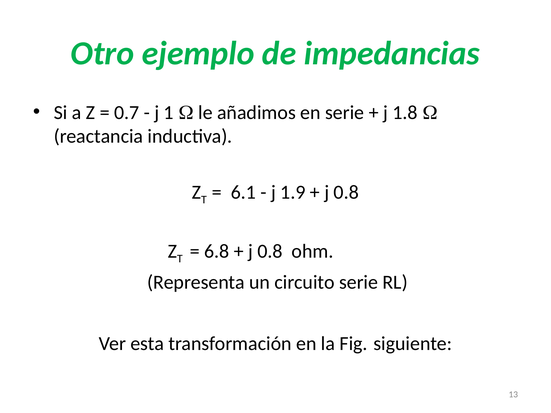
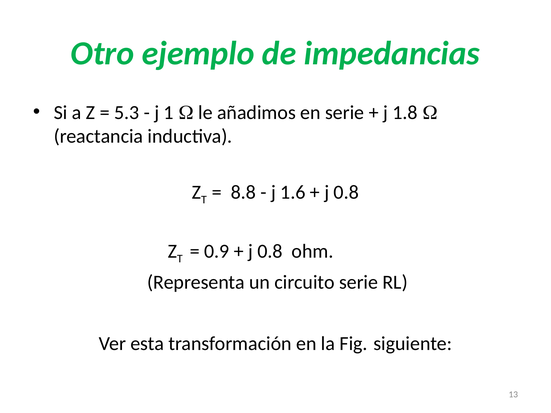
0.7: 0.7 -> 5.3 (127, 113)
6.1: 6.1 -> 8.8 (243, 192)
1.9: 1.9 -> 1.6 (293, 192)
6.8: 6.8 -> 0.9 (217, 251)
